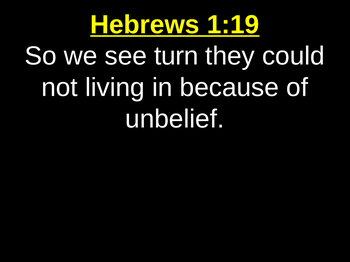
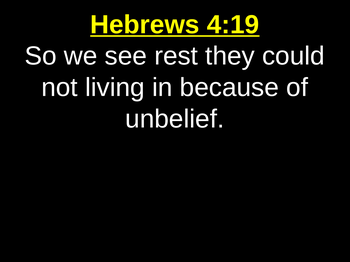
1:19: 1:19 -> 4:19 (233, 25)
turn: turn -> rest (176, 56)
